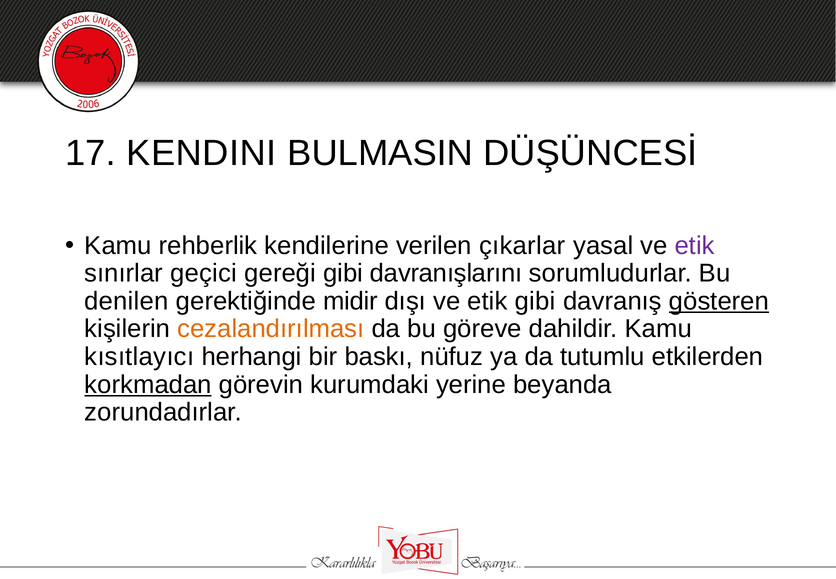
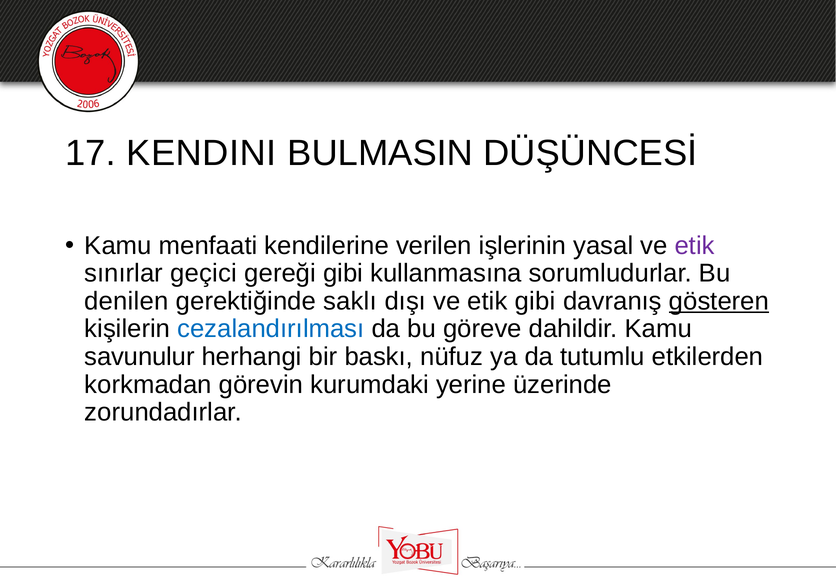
rehberlik: rehberlik -> menfaati (208, 246)
çıkarlar: çıkarlar -> işlerinin (522, 246)
davranışlarını: davranışlarını -> kullanmasına (446, 273)
midir: midir -> saklı (350, 301)
cezalandırılması colour: orange -> blue (271, 329)
kısıtlayıcı: kısıtlayıcı -> savunulur (140, 357)
korkmadan underline: present -> none (148, 384)
beyanda: beyanda -> üzerinde (562, 384)
